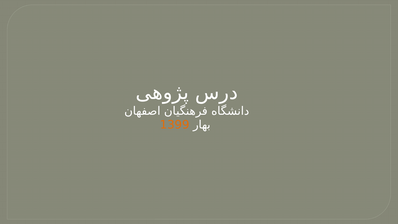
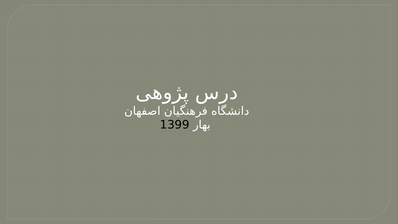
1399 colour: orange -> black (175, 125)
